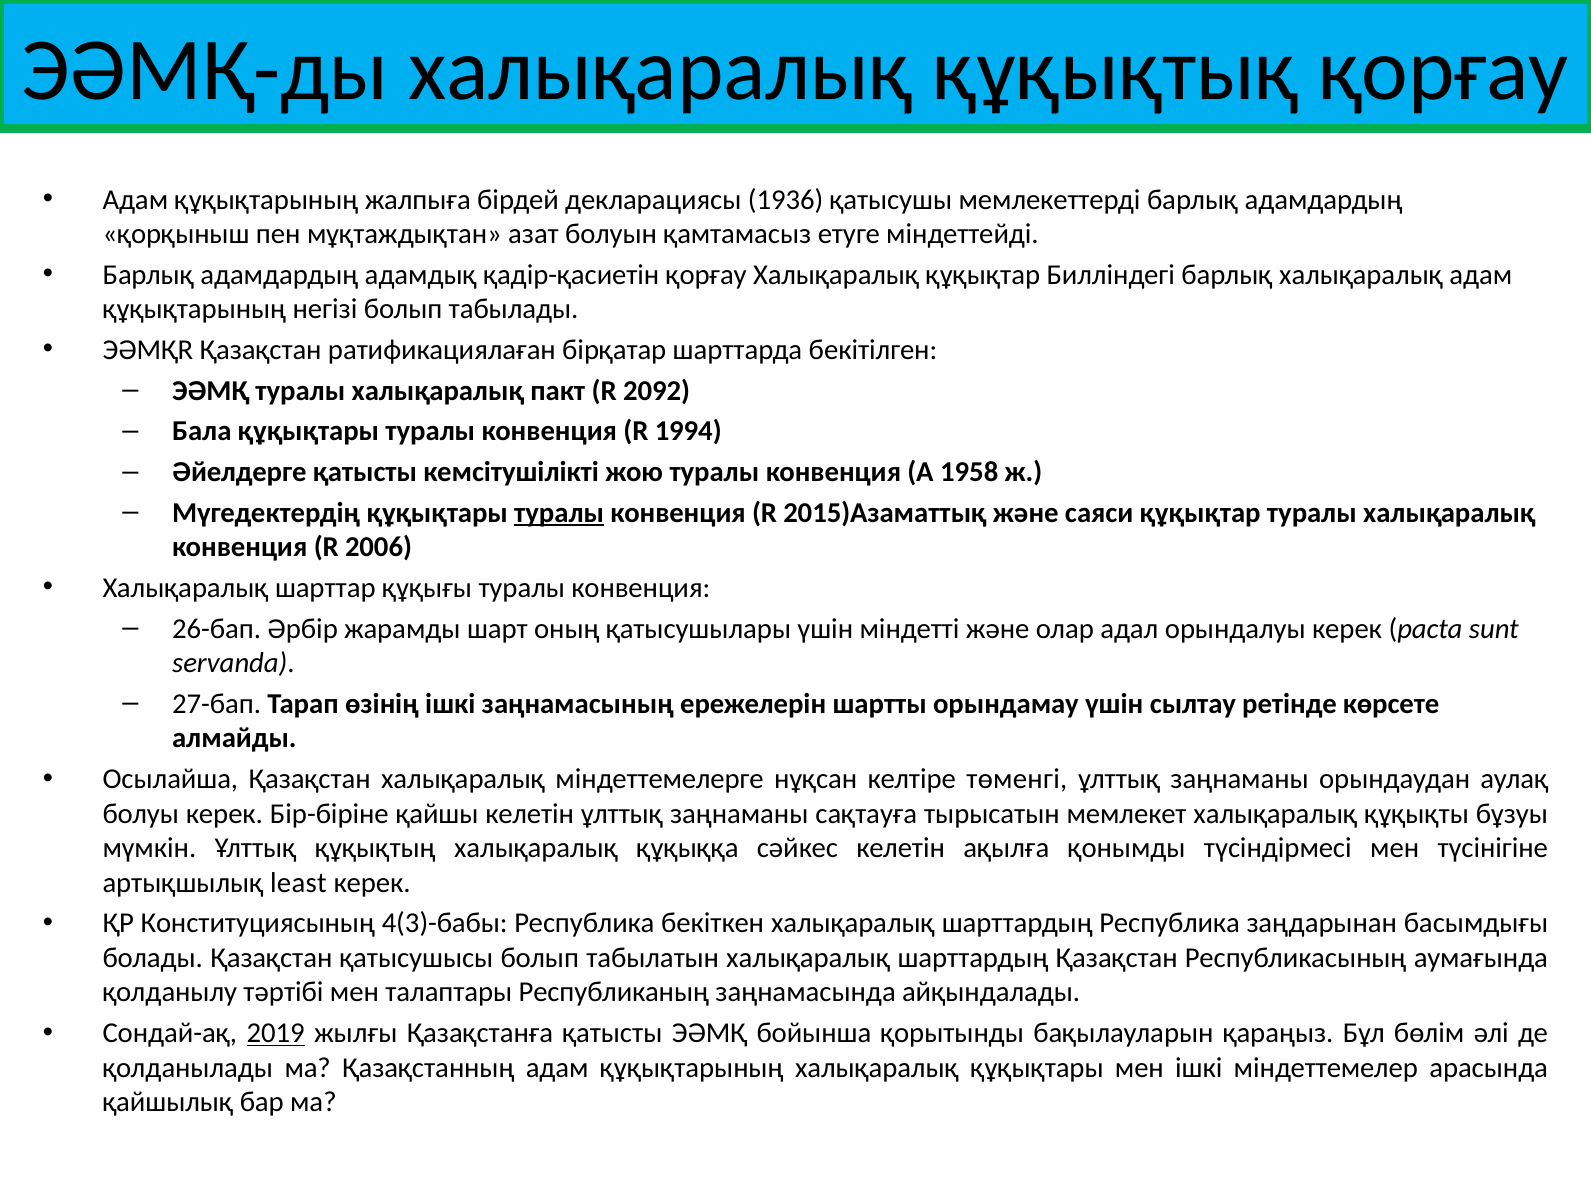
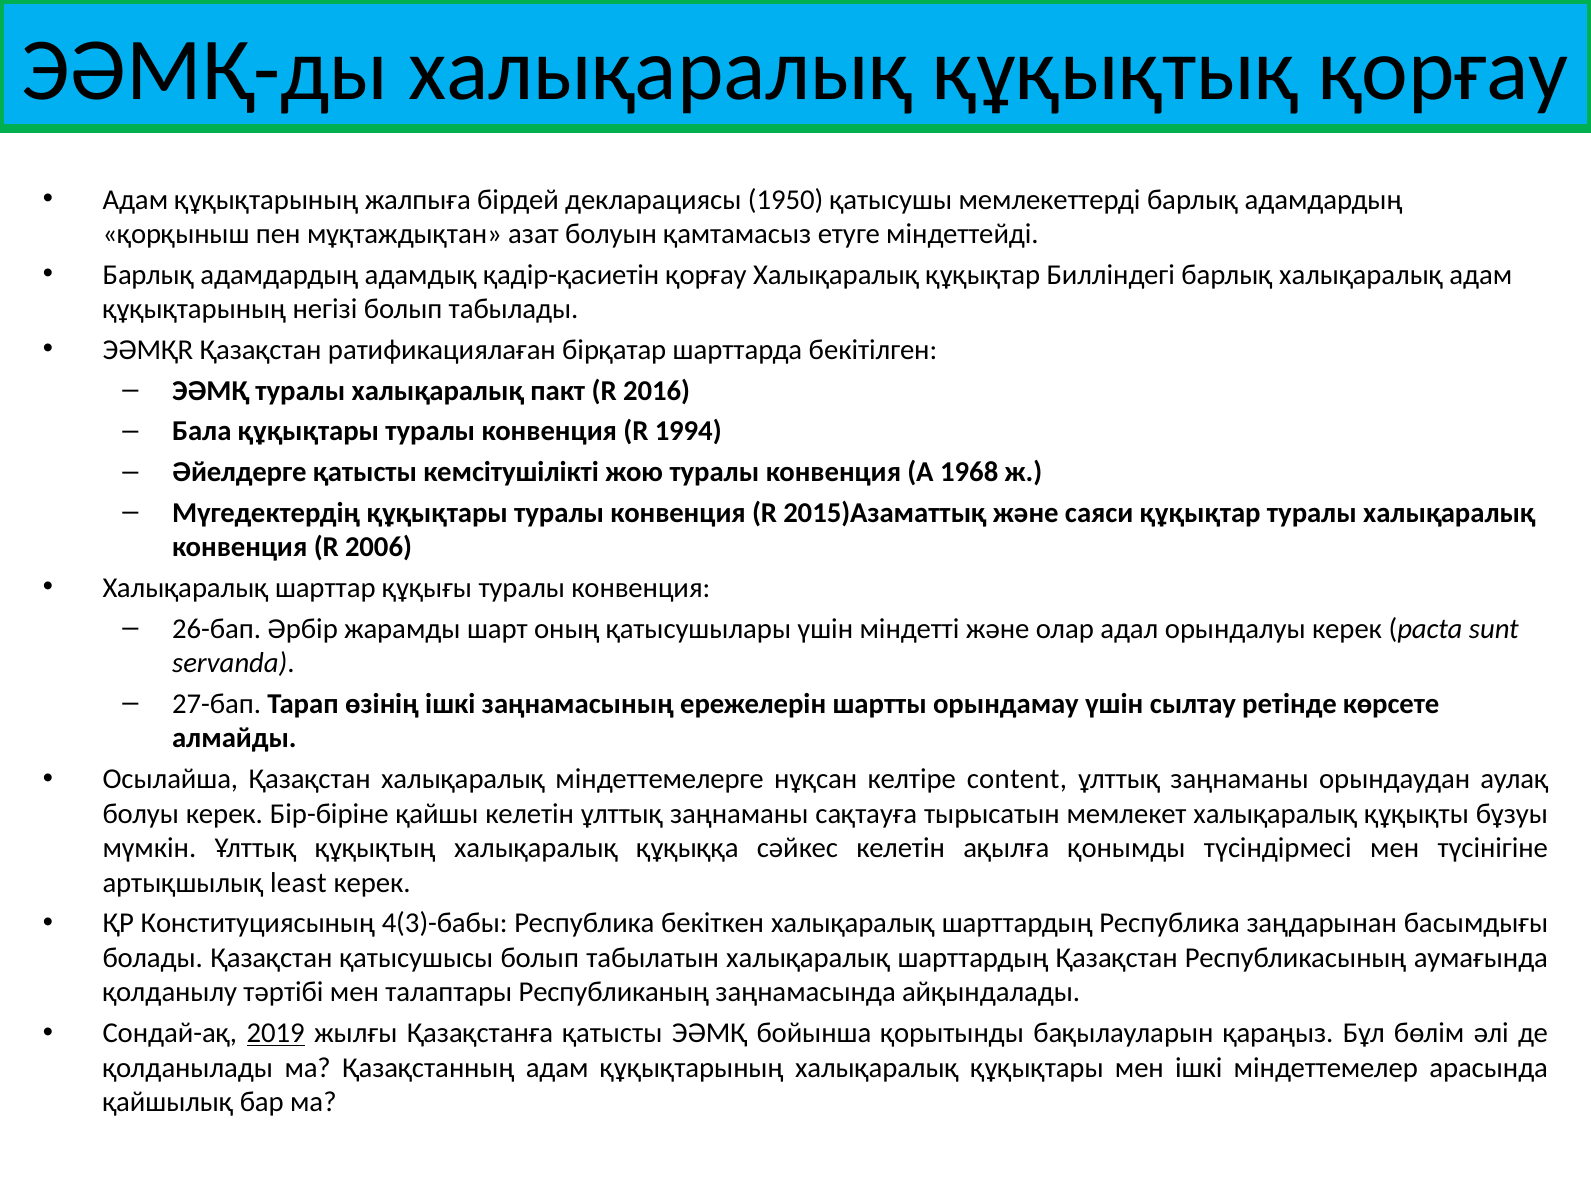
1936: 1936 -> 1950 (786, 200)
2092: 2092 -> 2016 (657, 391)
1958: 1958 -> 1968 (969, 472)
туралы underline: present -> none (559, 513)
төменгі: төменгі -> content (1017, 779)
